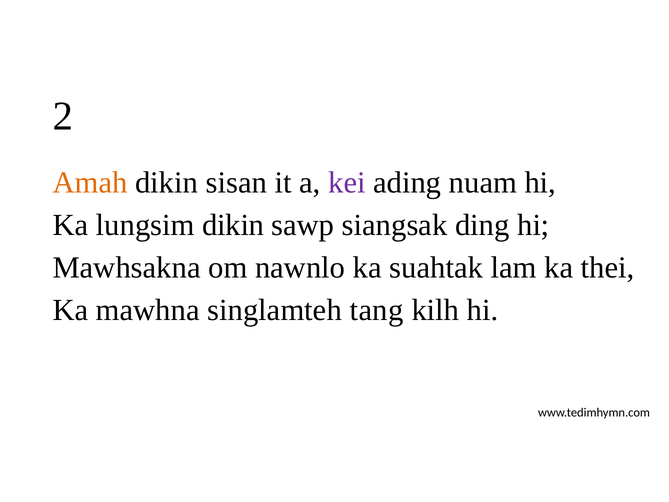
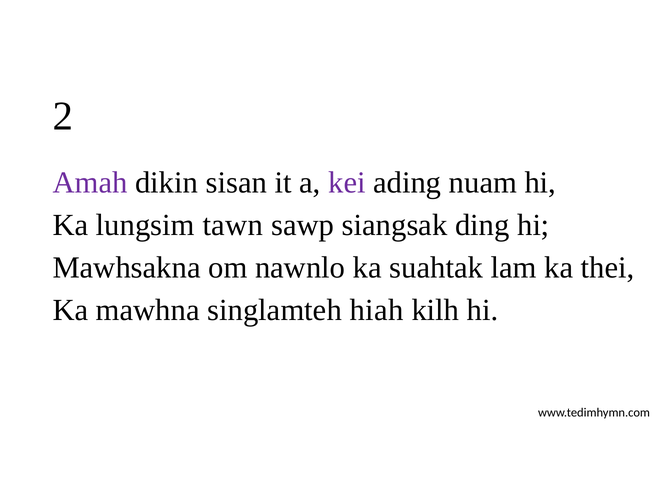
Amah colour: orange -> purple (90, 183)
lungsim dikin: dikin -> tawn (233, 225)
tang: tang -> hiah (377, 310)
